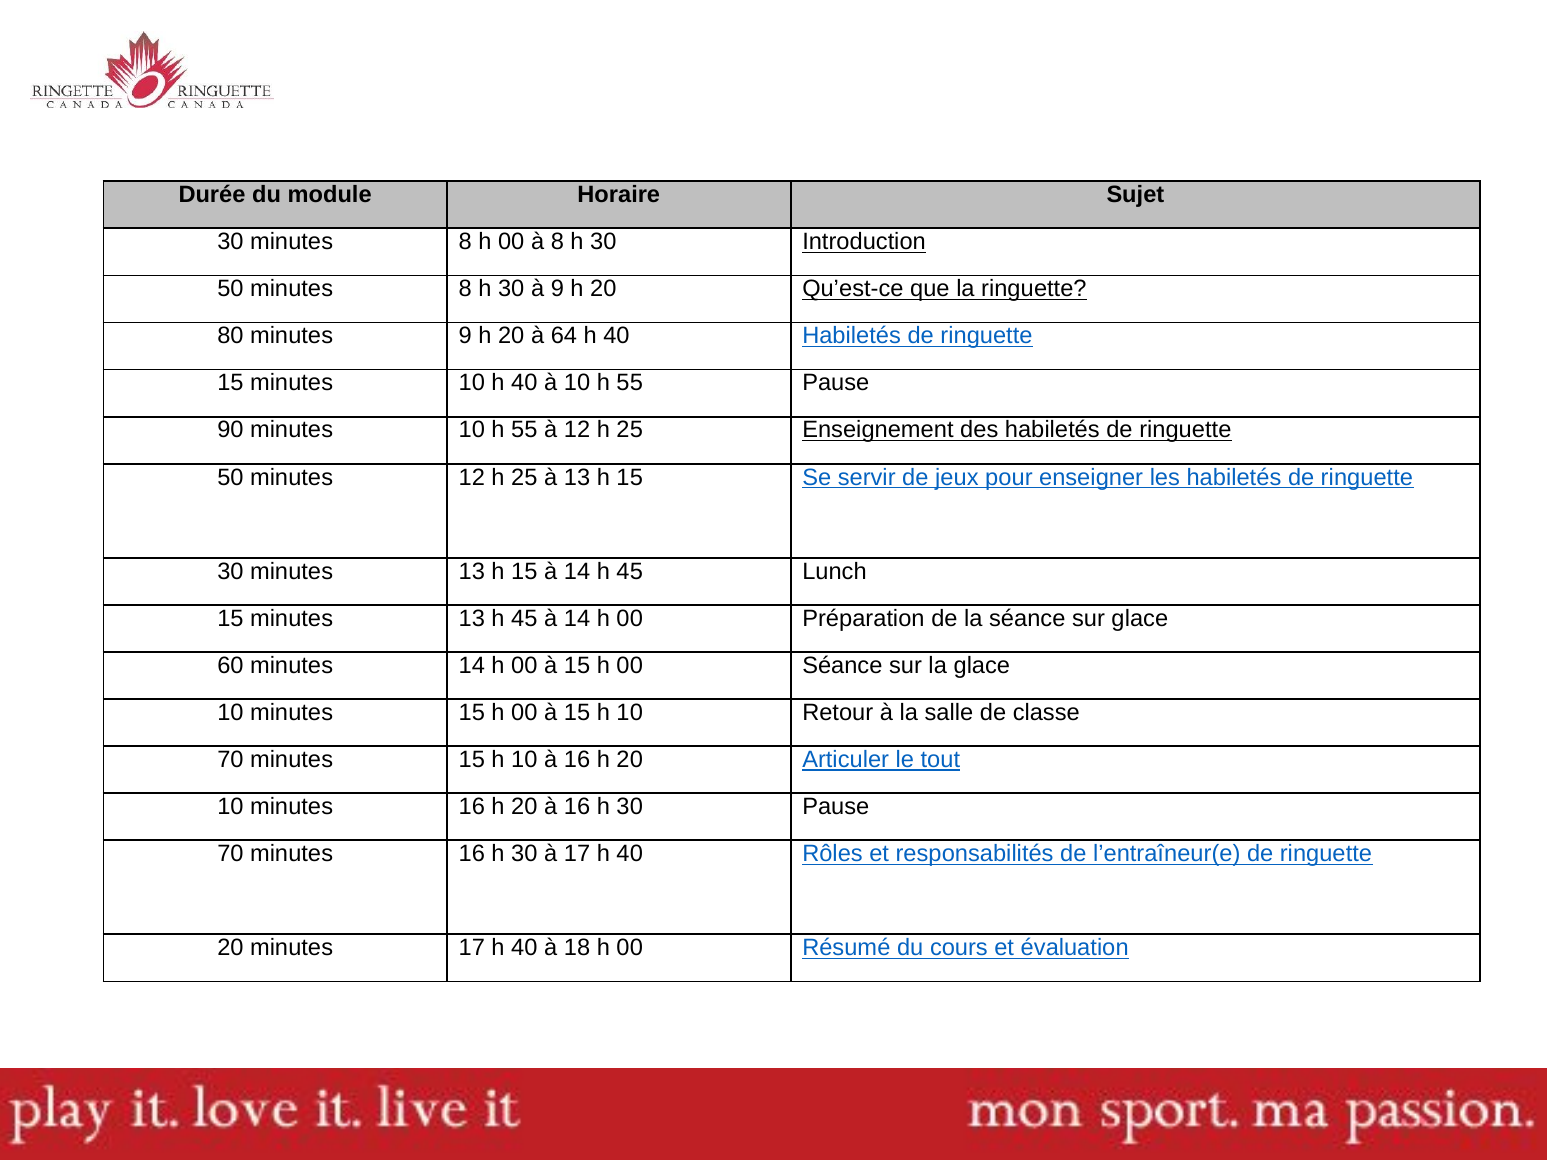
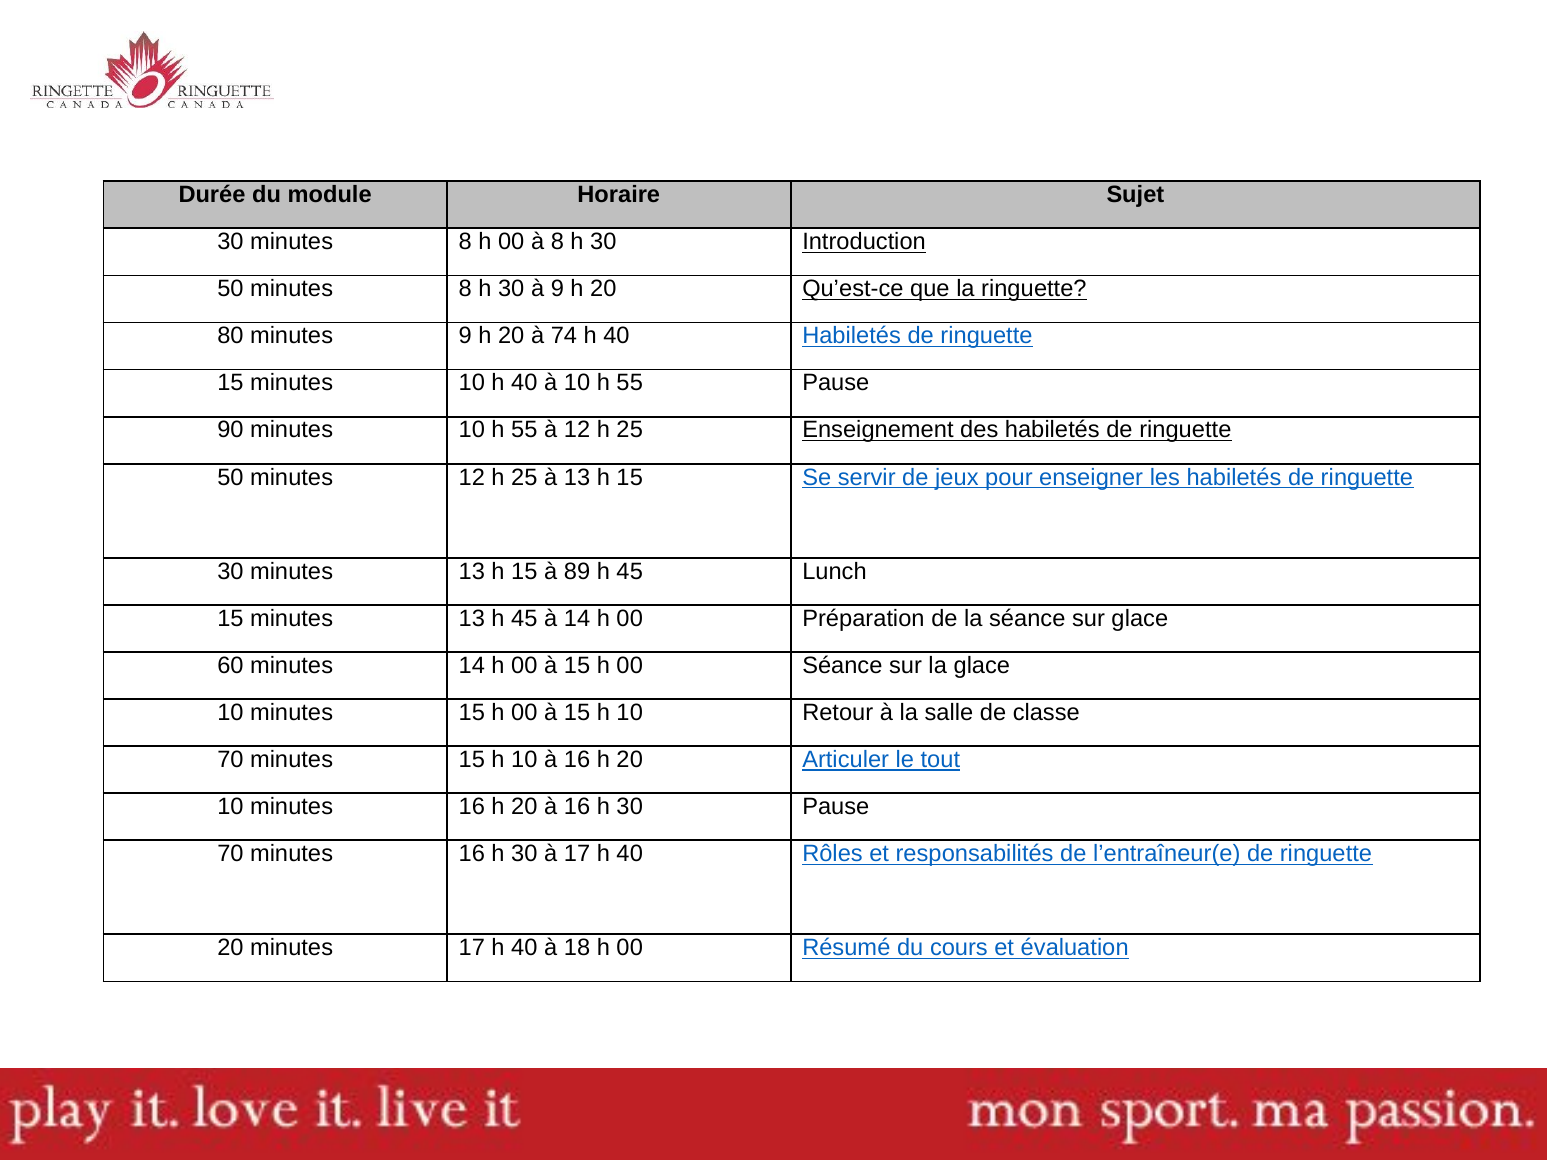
64: 64 -> 74 (564, 336)
15 à 14: 14 -> 89 (577, 572)
